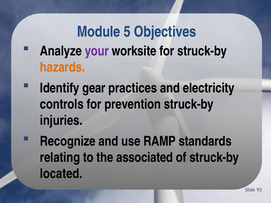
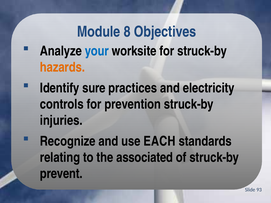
5: 5 -> 8 (127, 32)
your colour: purple -> blue (97, 51)
gear: gear -> sure (94, 88)
RAMP: RAMP -> EACH (160, 141)
located: located -> prevent (61, 174)
